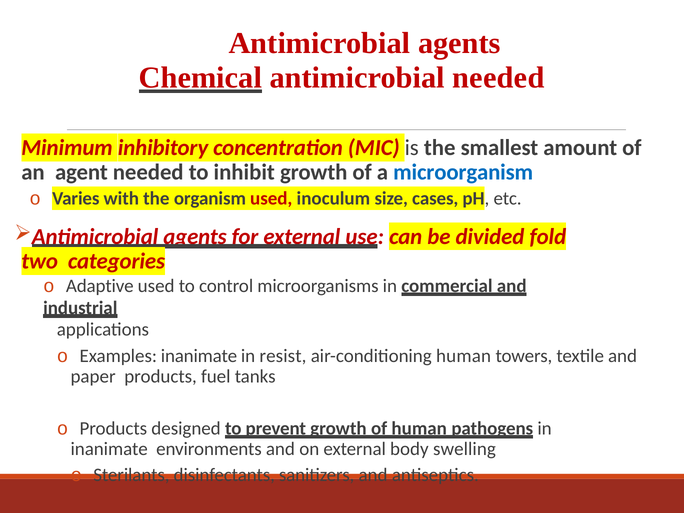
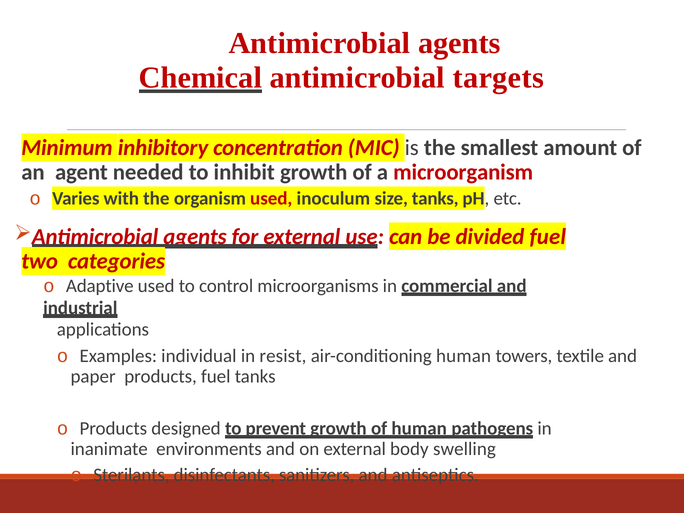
antimicrobial needed: needed -> targets (498, 78)
microorganism colour: blue -> red (463, 172)
size cases: cases -> tanks (435, 198)
divided fold: fold -> fuel (548, 237)
Examples inanimate: inanimate -> individual (199, 356)
